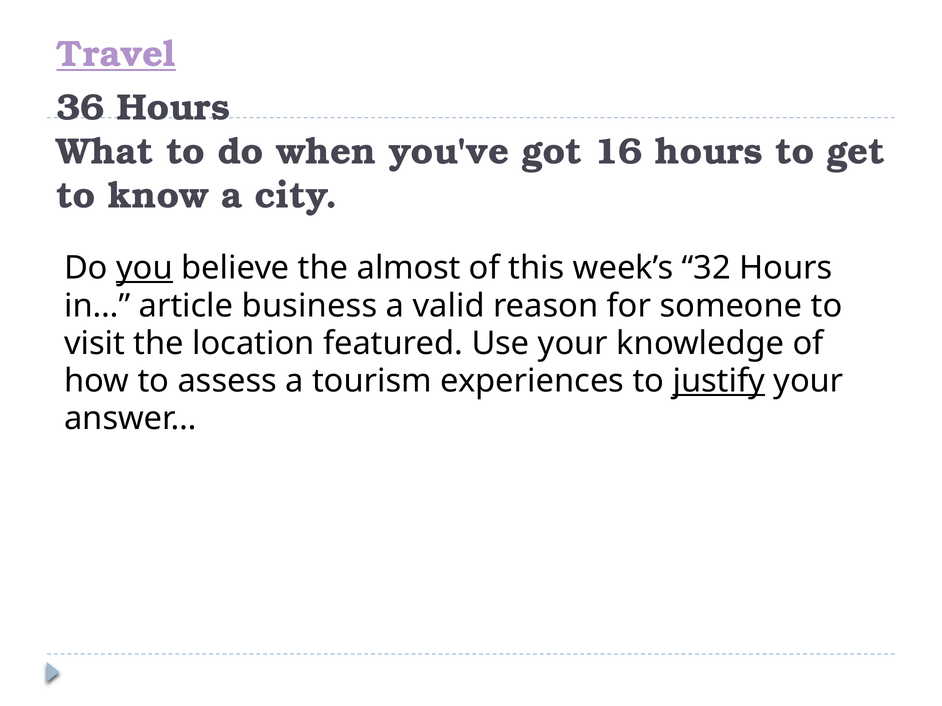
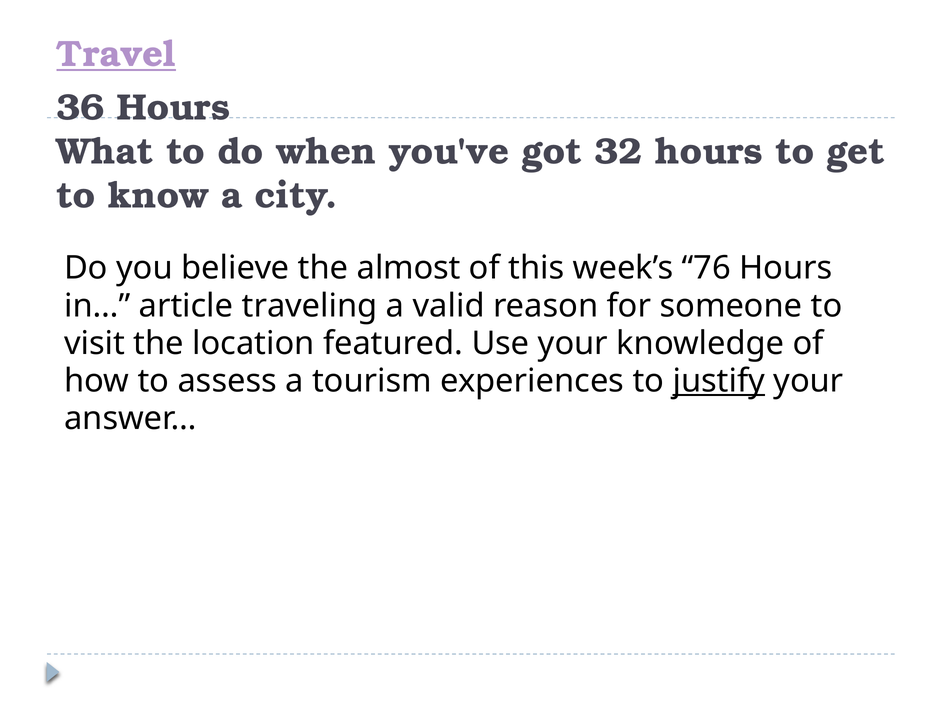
16: 16 -> 32 (618, 152)
you underline: present -> none (145, 268)
32: 32 -> 76 (706, 268)
business: business -> traveling (310, 306)
